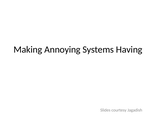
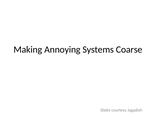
Having: Having -> Coarse (129, 50)
